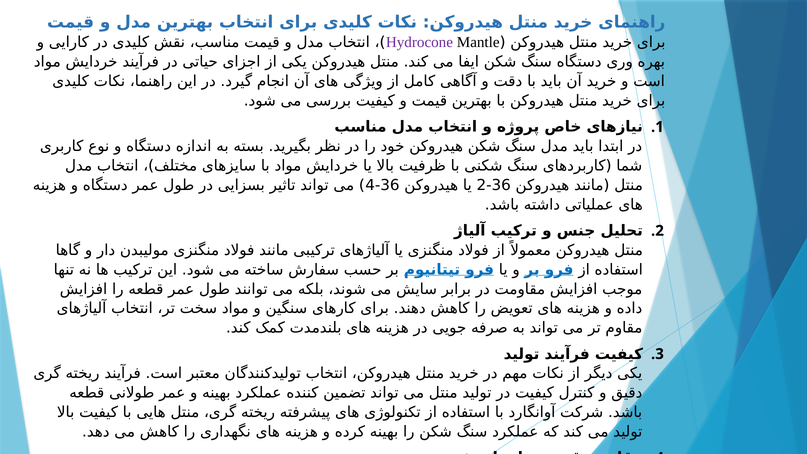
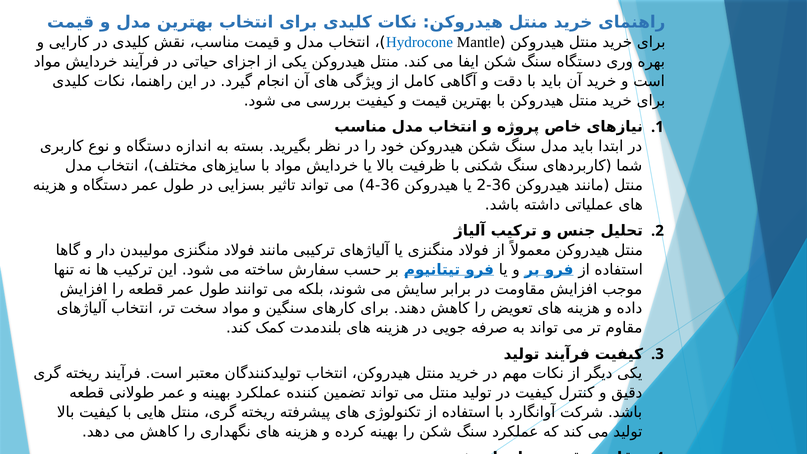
Hydrocone colour: purple -> blue (419, 42)
